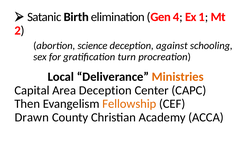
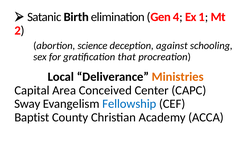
turn: turn -> that (127, 57)
Area Deception: Deception -> Conceived (105, 90)
Then: Then -> Sway (27, 104)
Fellowship colour: orange -> blue (129, 104)
Drawn: Drawn -> Baptist (32, 118)
